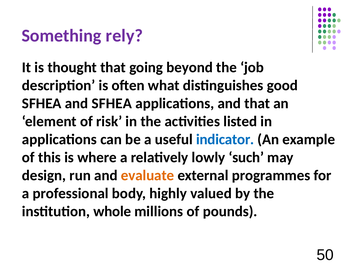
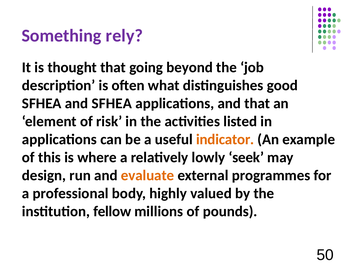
indicator colour: blue -> orange (225, 139)
such: such -> seek (246, 157)
whole: whole -> fellow (112, 211)
